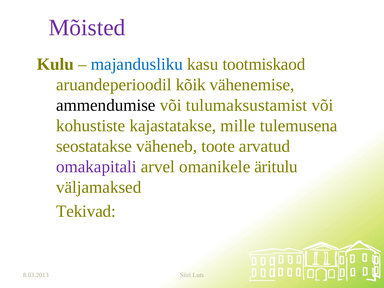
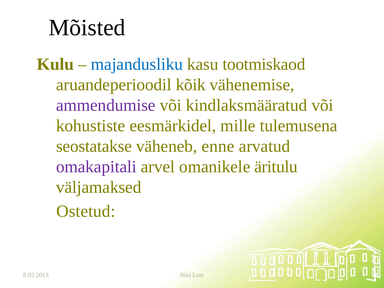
Mõisted colour: purple -> black (87, 28)
ammendumise colour: black -> purple (106, 105)
tulumaksustamist: tulumaksustamist -> kindlaksmääratud (247, 105)
kajastatakse: kajastatakse -> eesmärkidel (173, 126)
toote: toote -> enne (218, 146)
Tekivad: Tekivad -> Ostetud (86, 211)
